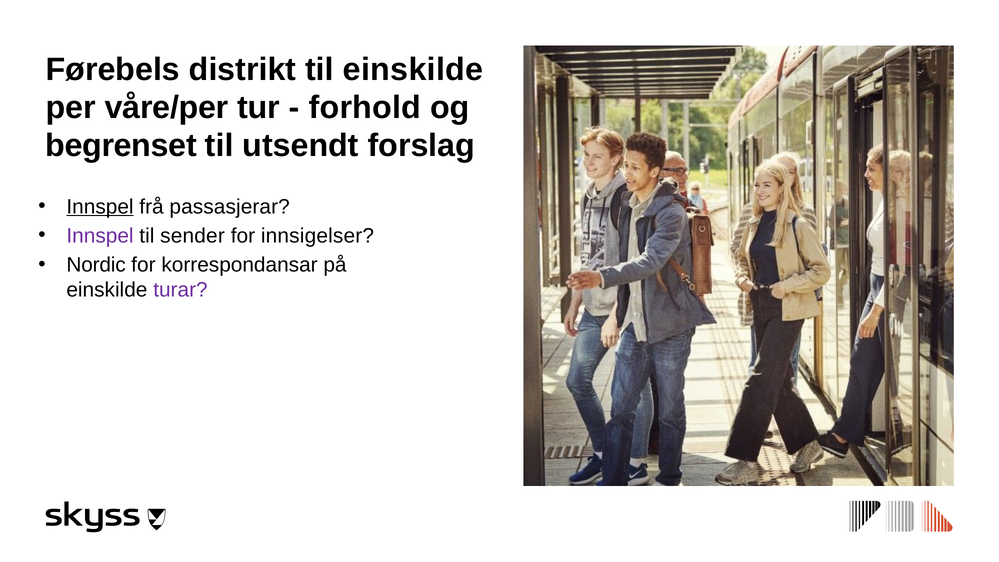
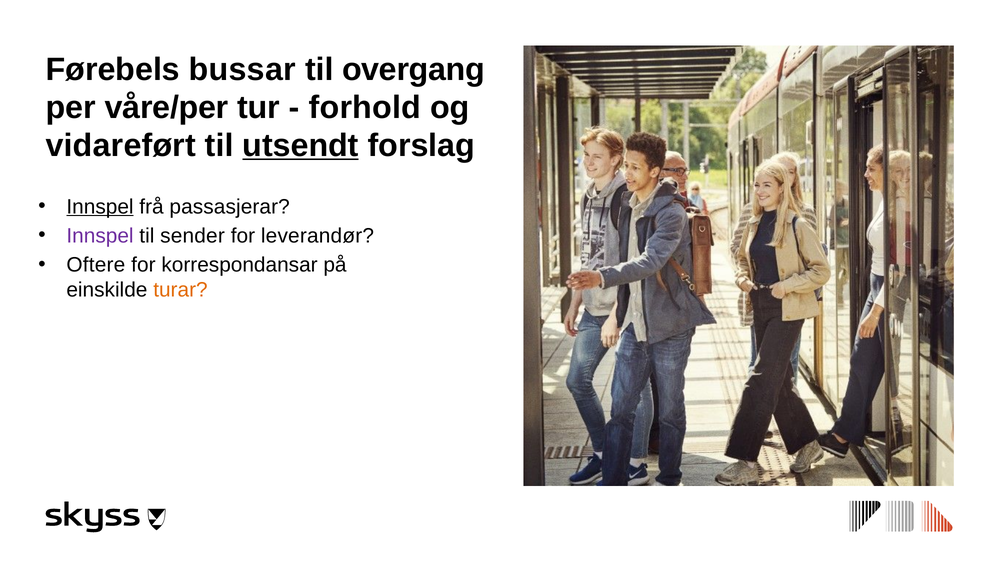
distrikt: distrikt -> bussar (242, 69)
til einskilde: einskilde -> overgang (413, 69)
begrenset: begrenset -> vidareført (121, 145)
utsendt underline: none -> present (301, 145)
innsigelser: innsigelser -> leverandør (317, 236)
Nordic: Nordic -> Oftere (96, 265)
turar colour: purple -> orange (180, 290)
